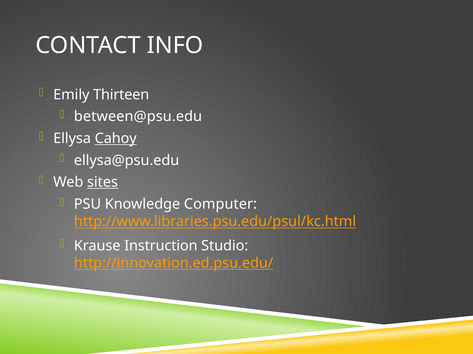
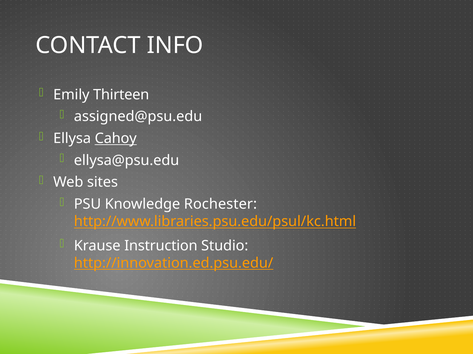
between@psu.edu: between@psu.edu -> assigned@psu.edu (138, 117)
sites underline: present -> none (102, 183)
Computer: Computer -> Rochester (220, 205)
